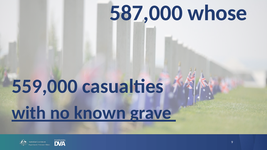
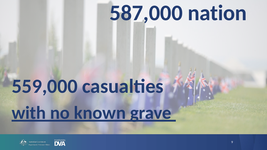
whose: whose -> nation (217, 13)
